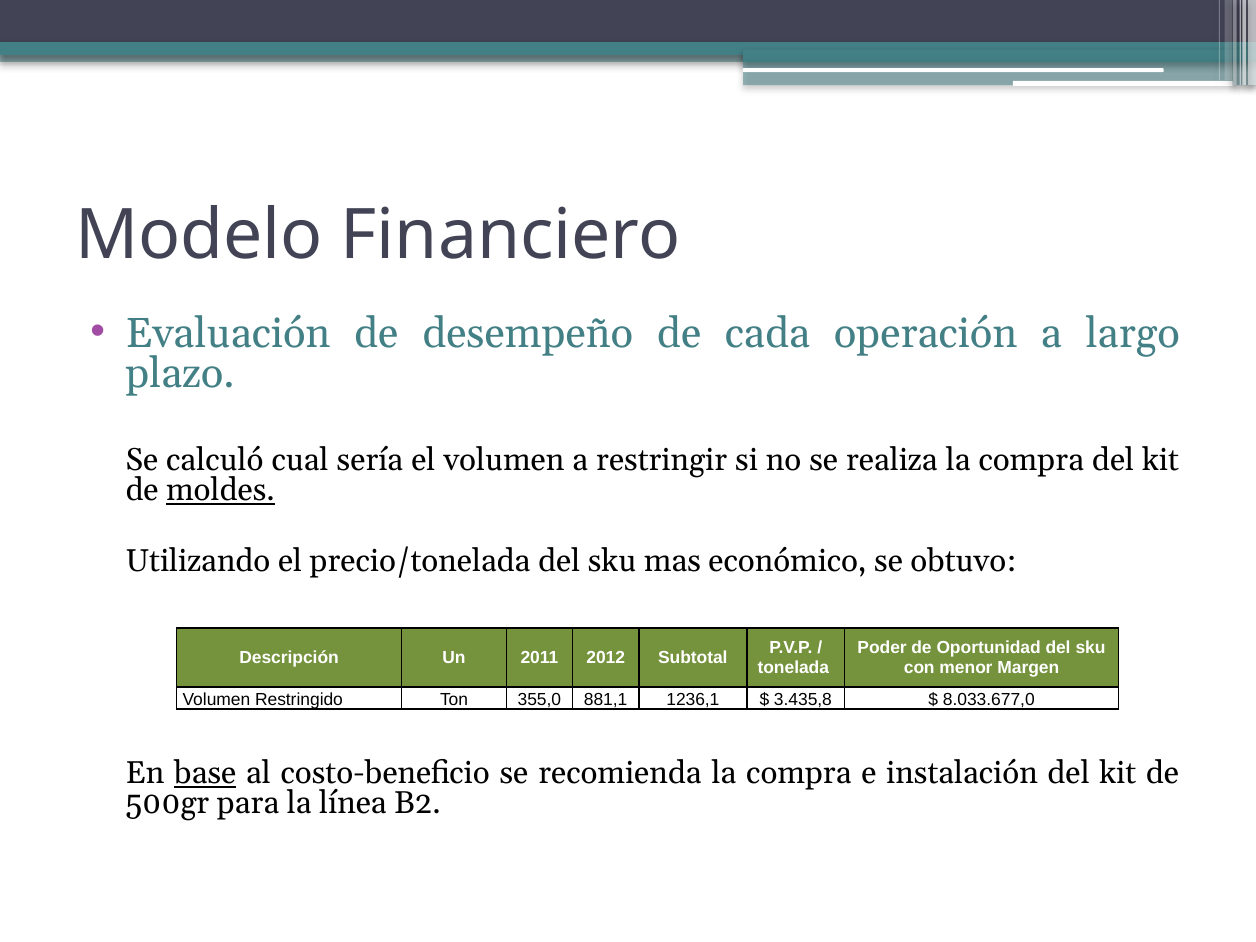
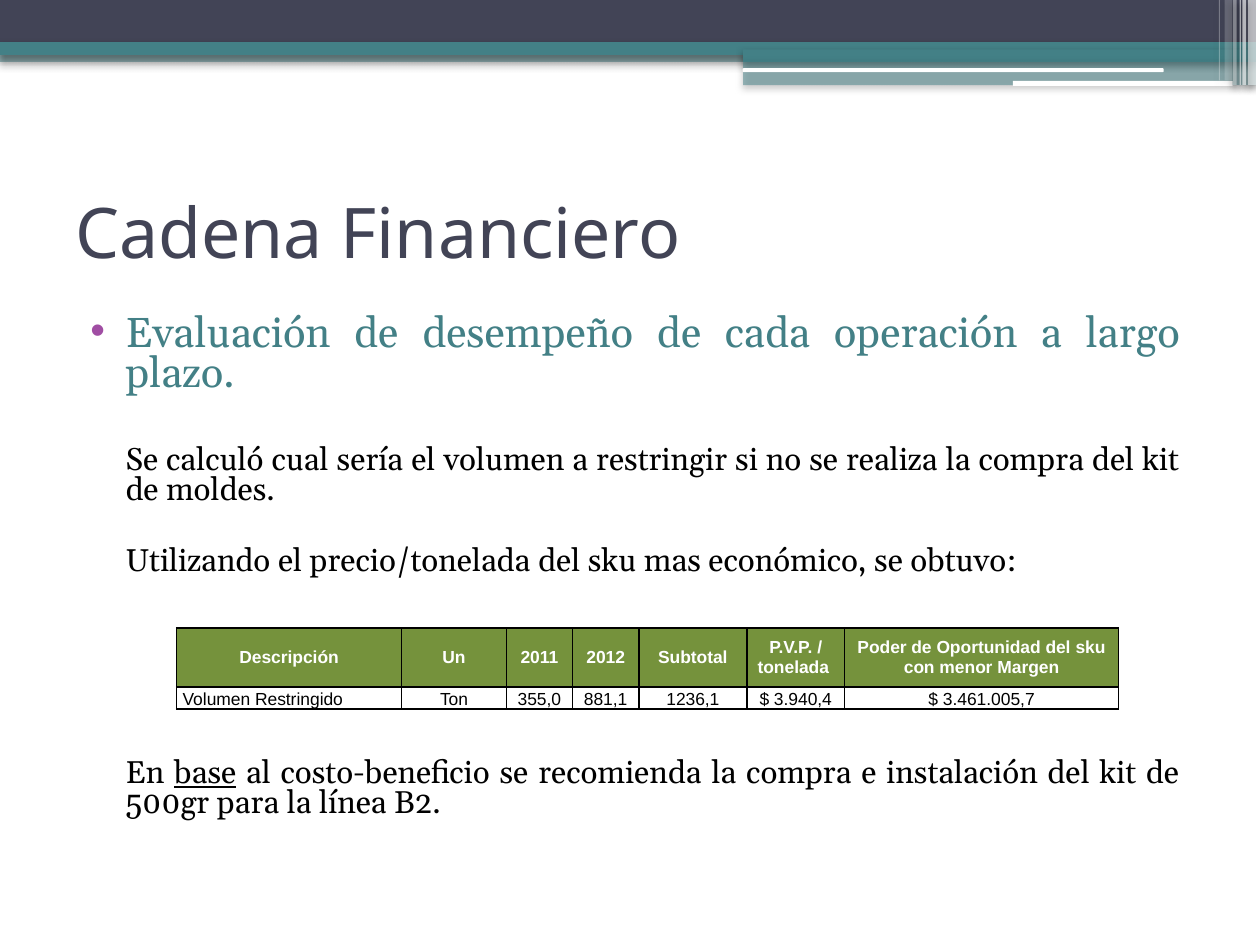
Modelo: Modelo -> Cadena (199, 235)
moldes underline: present -> none (220, 490)
3.435,8: 3.435,8 -> 3.940,4 (803, 700)
8.033.677,0: 8.033.677,0 -> 3.461.005,7 (989, 700)
